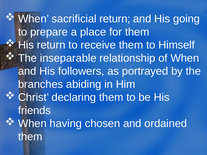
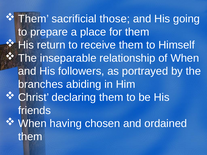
When: When -> Them (33, 19)
sacrificial return: return -> those (115, 19)
